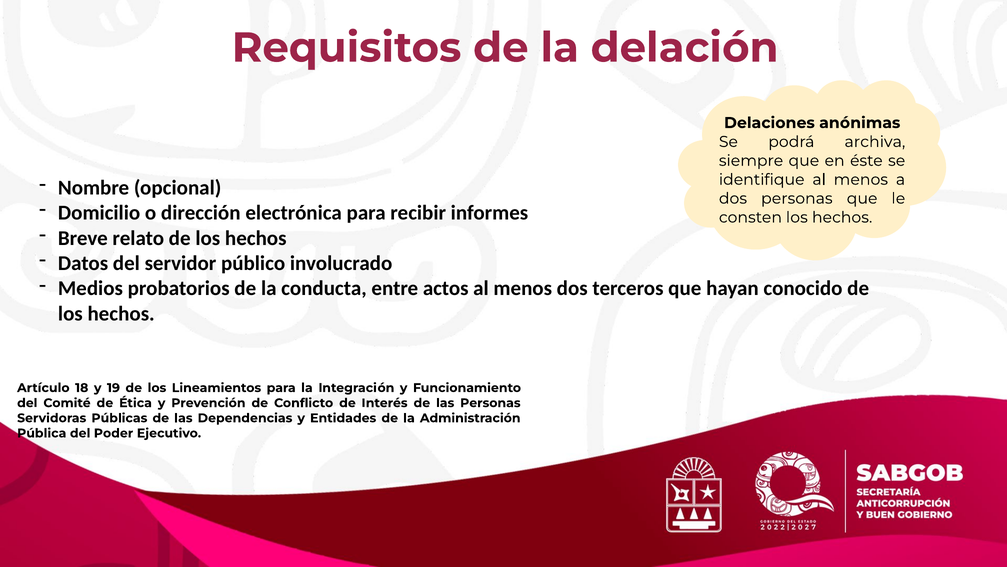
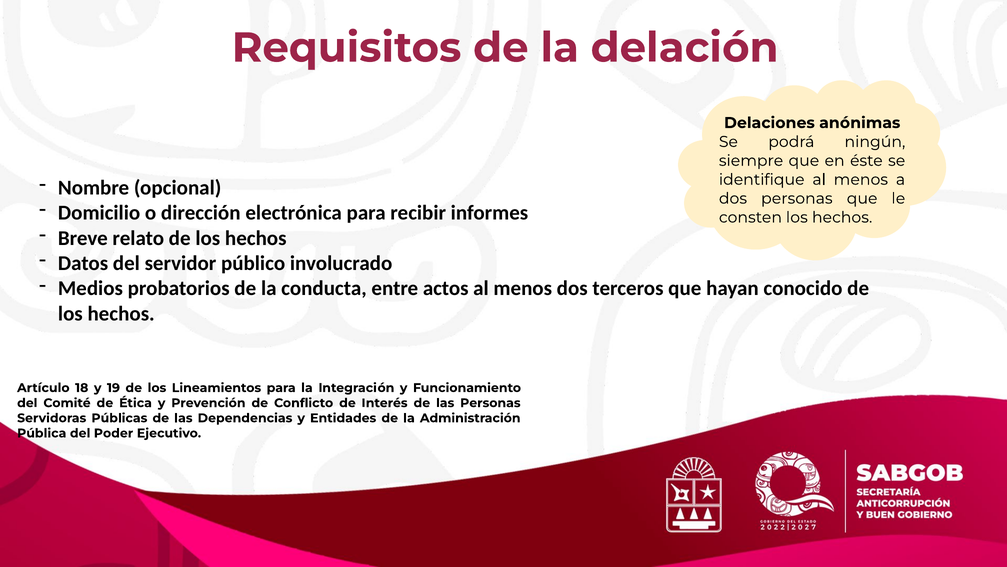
archiva: archiva -> ningún (875, 142)
